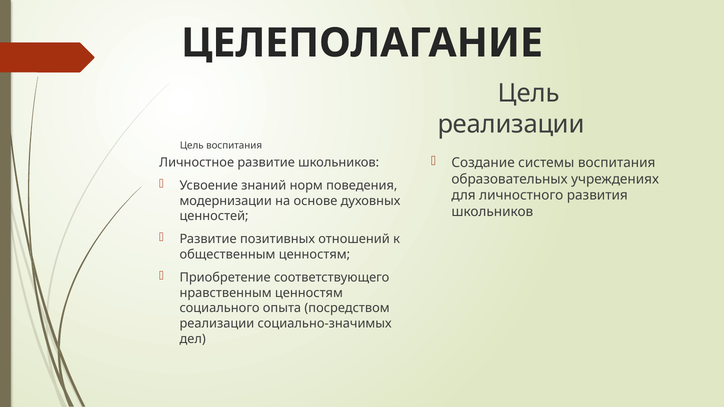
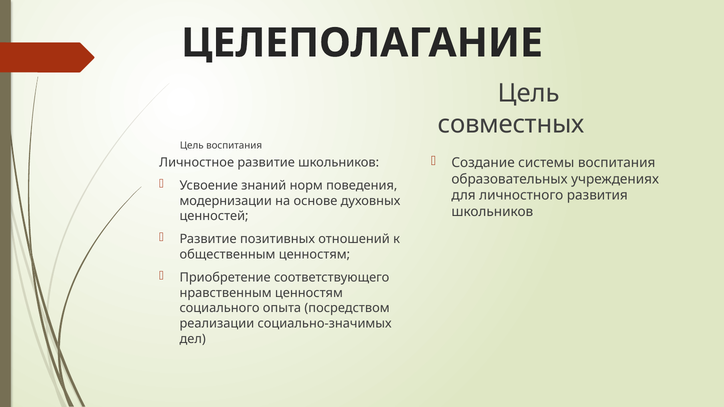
реализации: реализации -> совместных (511, 124)
